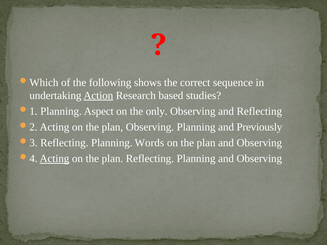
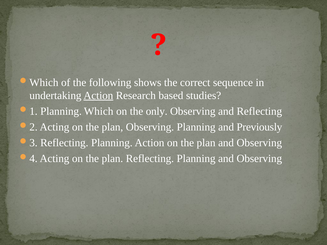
Aspect: Aspect -> Which (99, 111)
Planning Words: Words -> Action (149, 143)
Acting underline: present -> none (54, 159)
